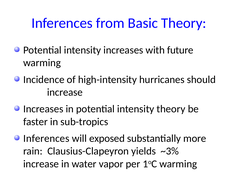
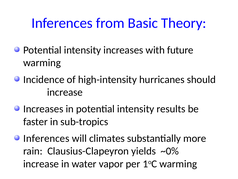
intensity theory: theory -> results (171, 109)
exposed: exposed -> climates (107, 138)
~3%: ~3% -> ~0% (170, 151)
